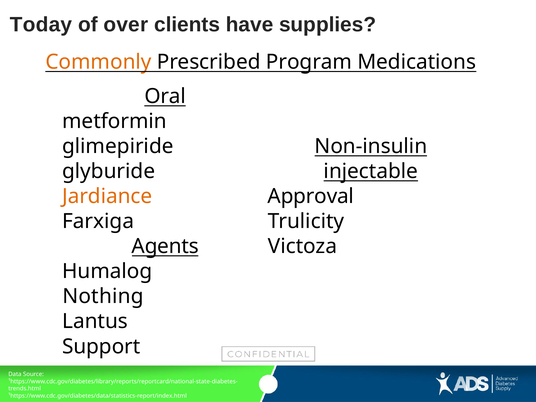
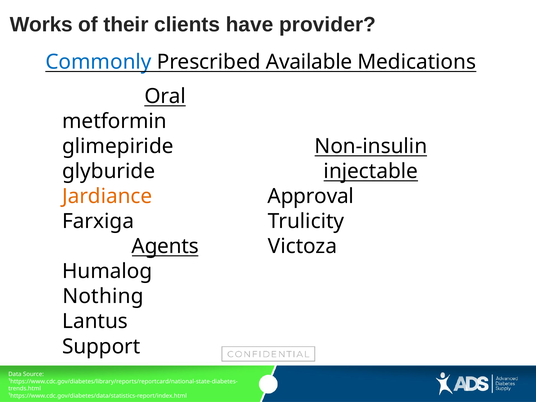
Today: Today -> Works (41, 25)
over: over -> their (126, 25)
supplies: supplies -> provider (328, 25)
Commonly colour: orange -> blue (98, 62)
Program: Program -> Available (309, 62)
